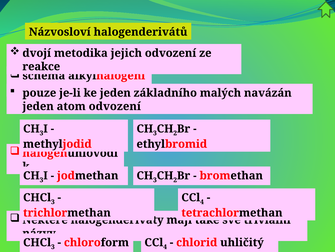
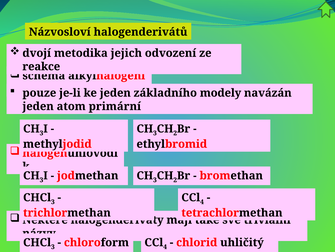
malých: malých -> modely (221, 93)
atom odvození: odvození -> primární (115, 106)
